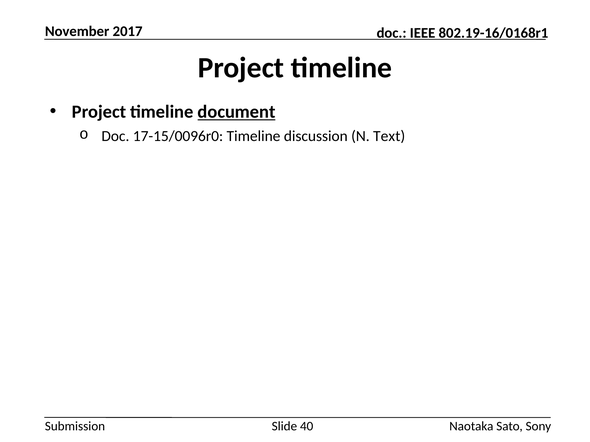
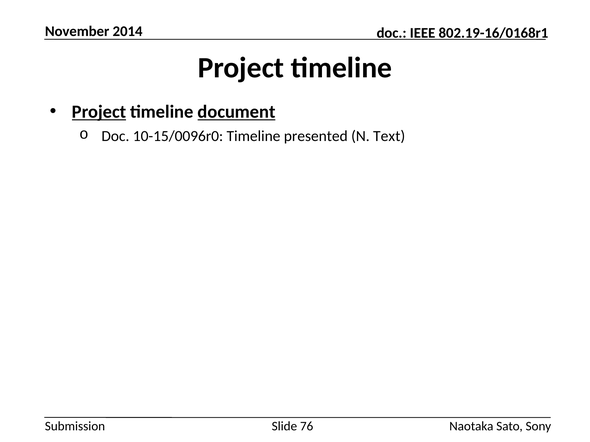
2017: 2017 -> 2014 (128, 31)
Project underline: none -> present (99, 112)
17-15/0096r0: 17-15/0096r0 -> 10-15/0096r0 (178, 136)
discussion: discussion -> presented (316, 136)
40: 40 -> 76 (307, 427)
